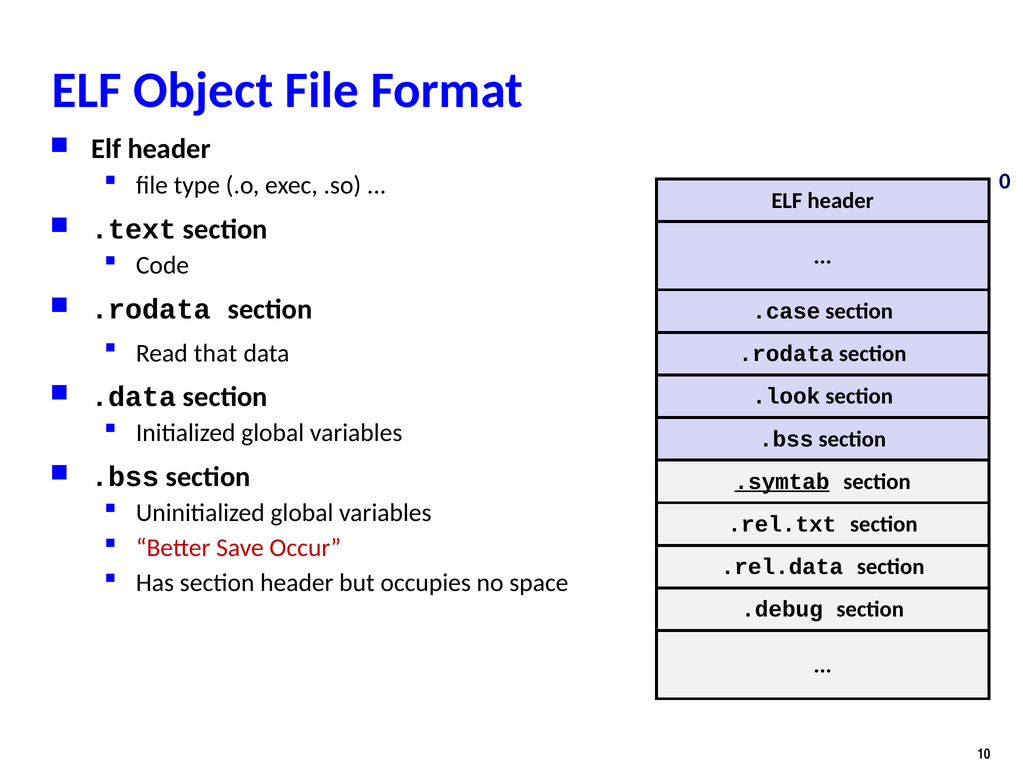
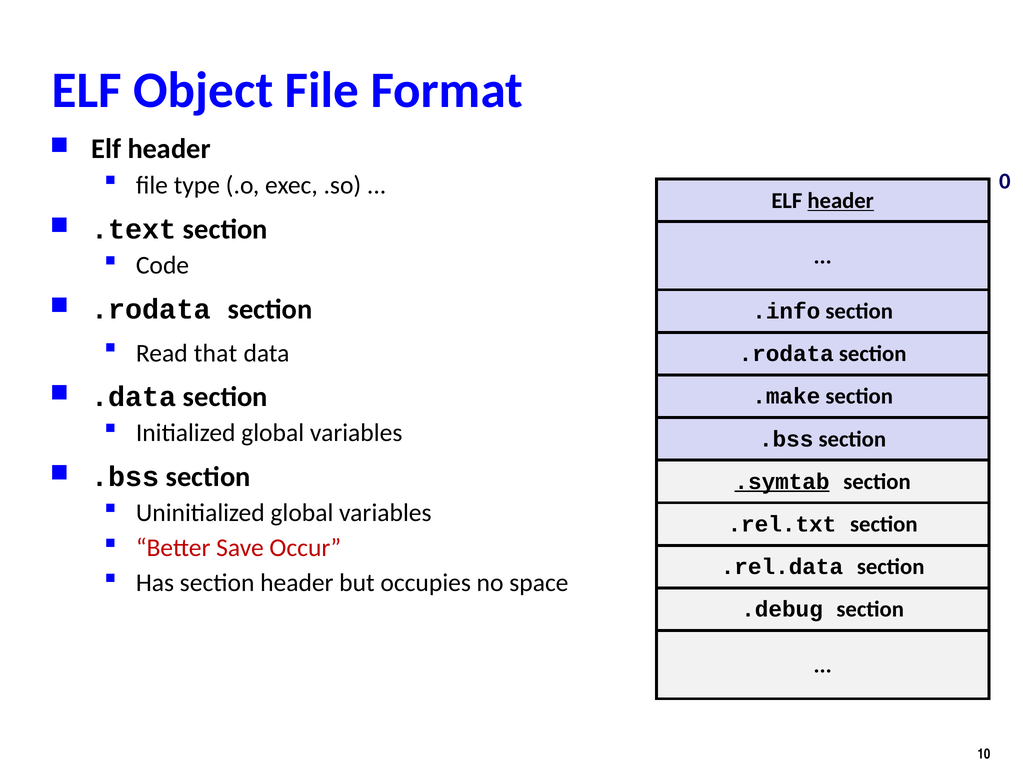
header underline: none -> present (841, 201)
.case: .case -> .info (786, 311)
.look: .look -> .make (786, 397)
